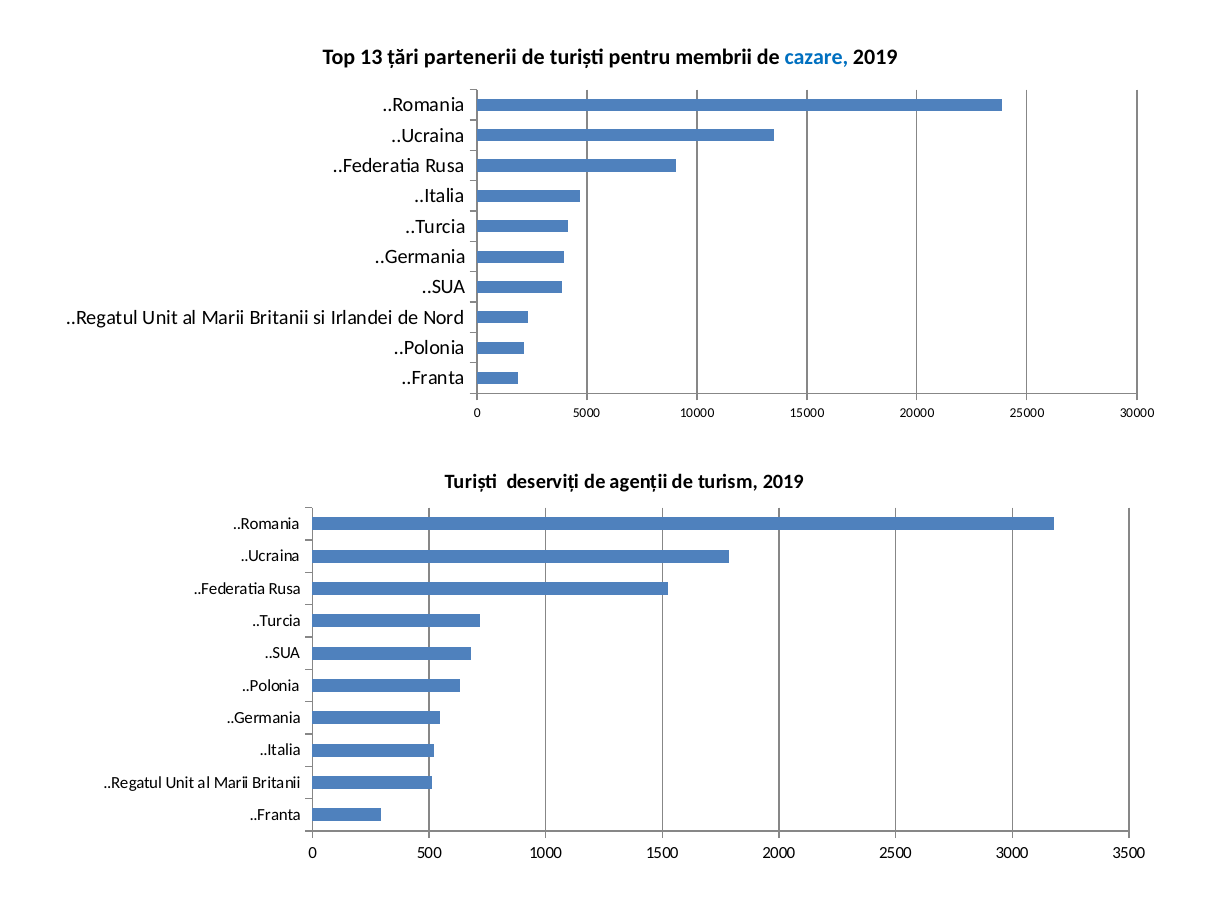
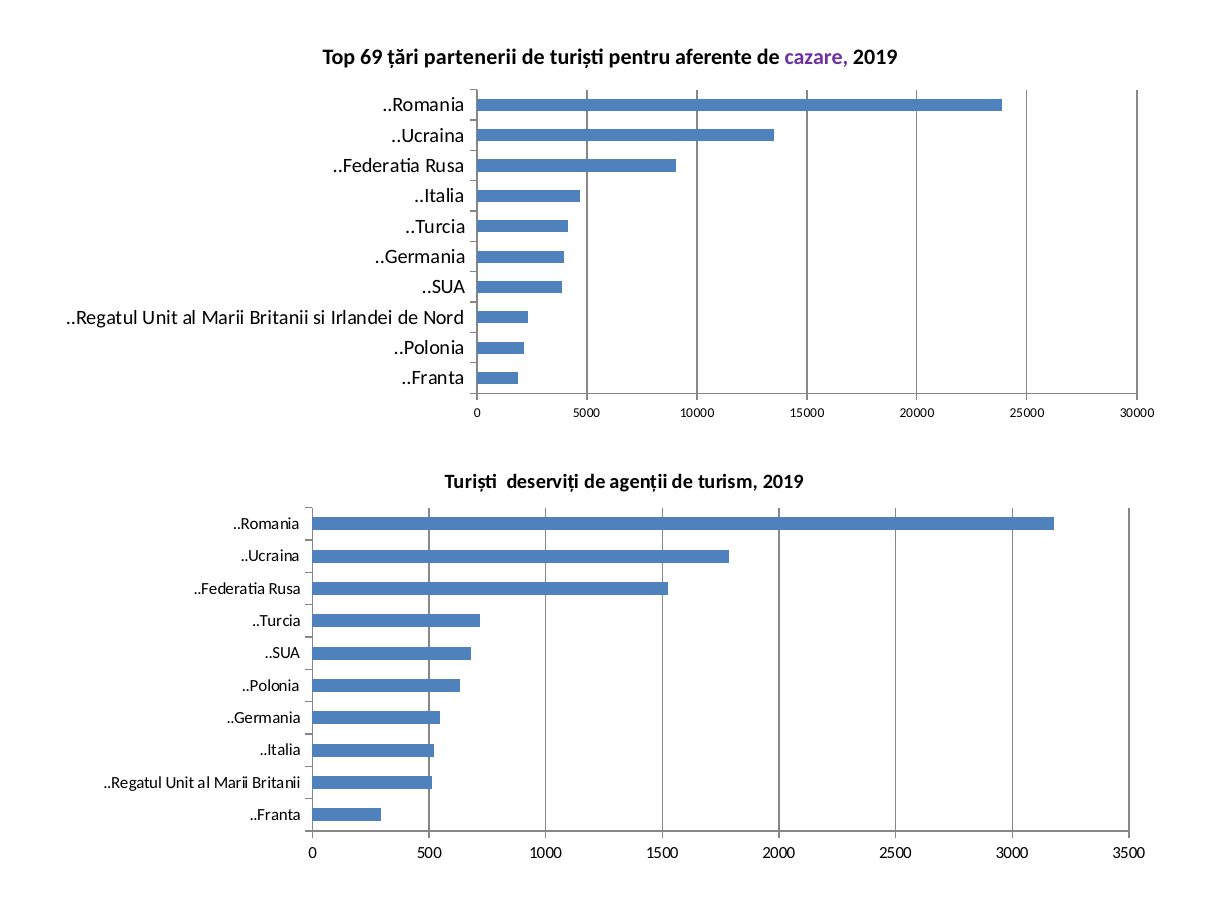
13: 13 -> 69 (371, 57)
membrii: membrii -> aferente (714, 57)
cazare colour: blue -> purple (816, 57)
